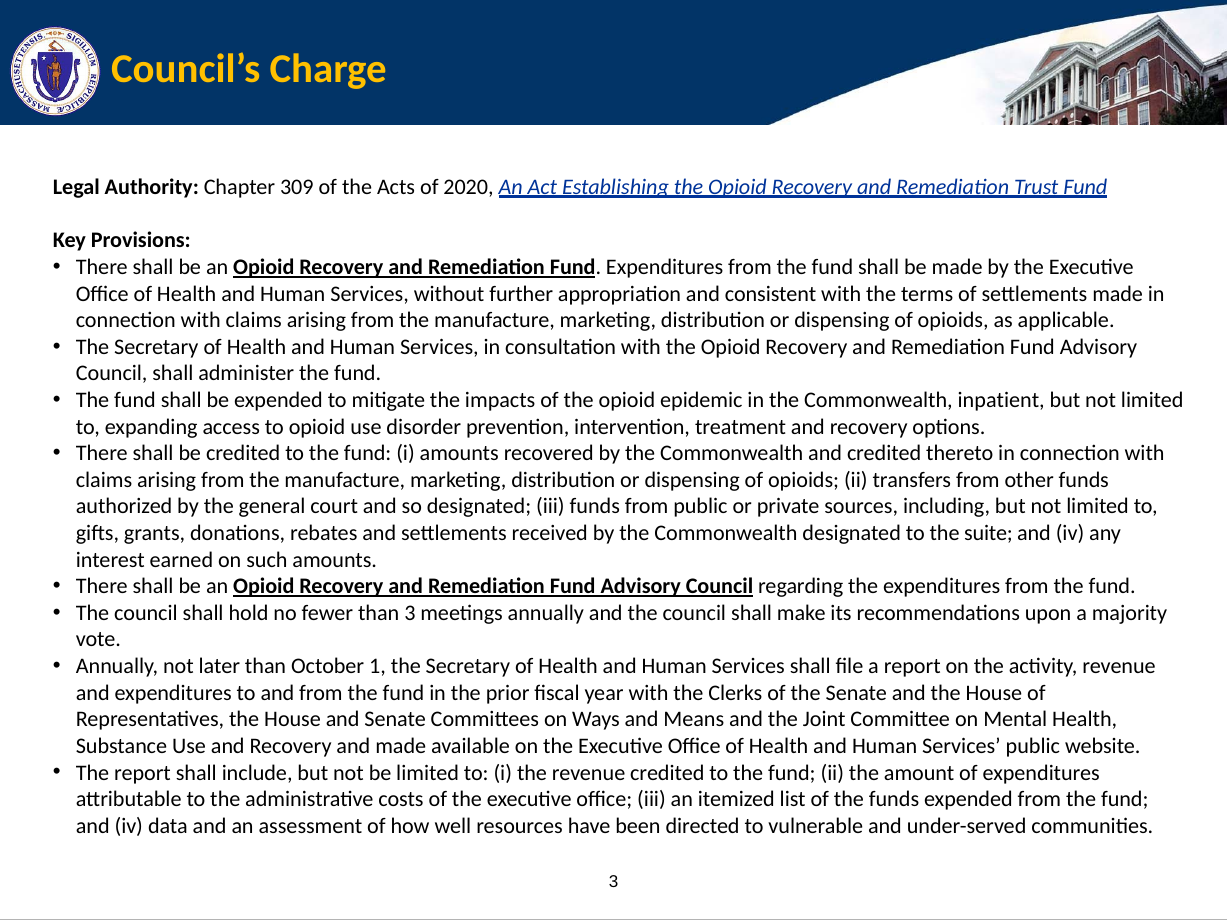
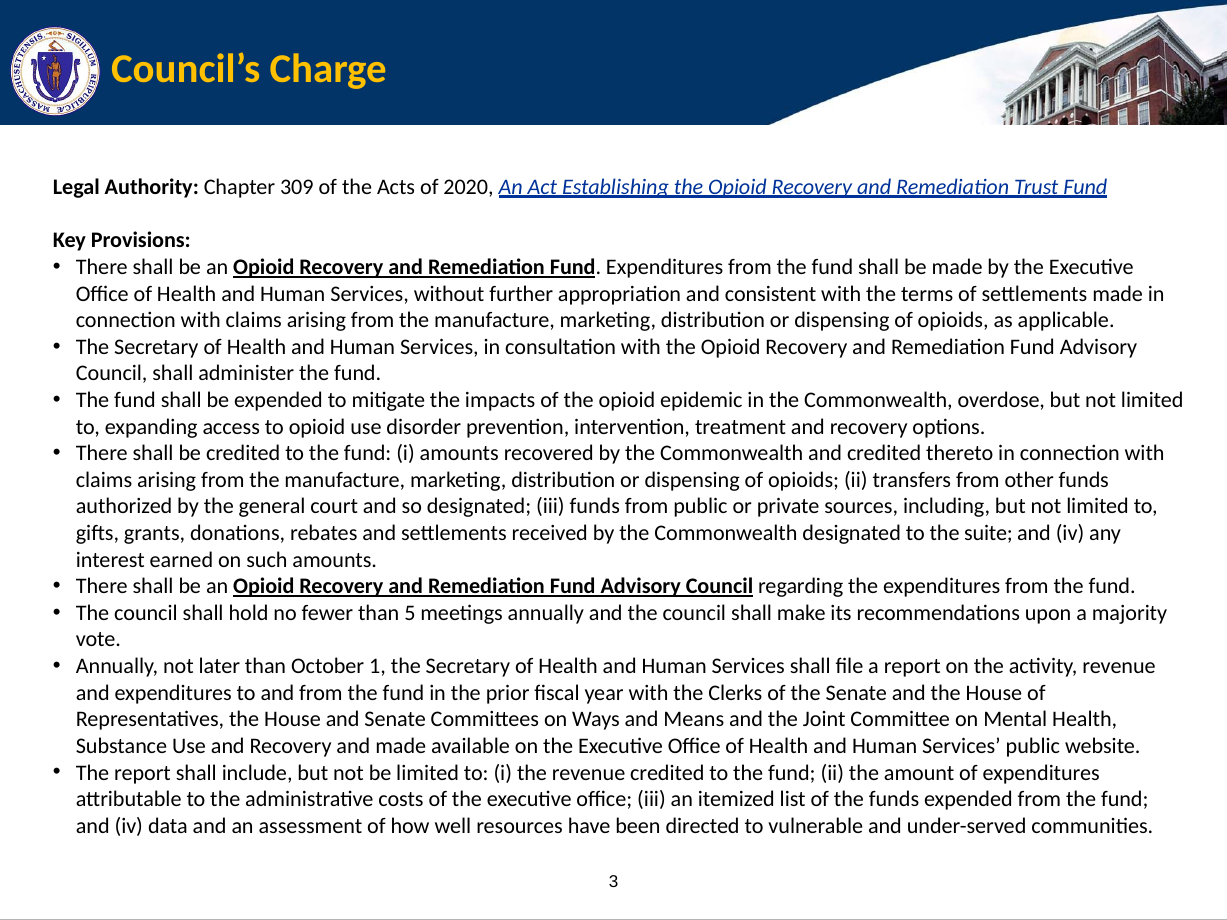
inpatient: inpatient -> overdose (1001, 400)
than 3: 3 -> 5 (410, 613)
